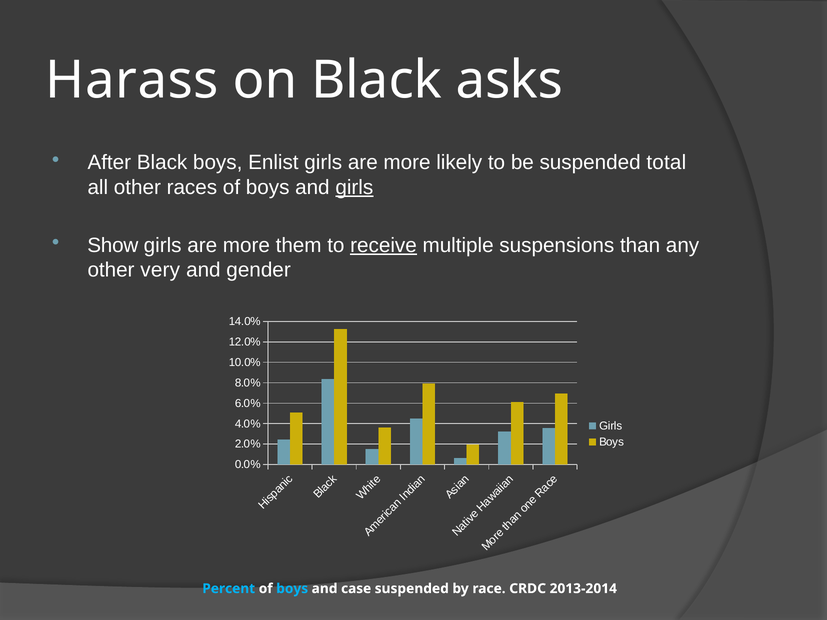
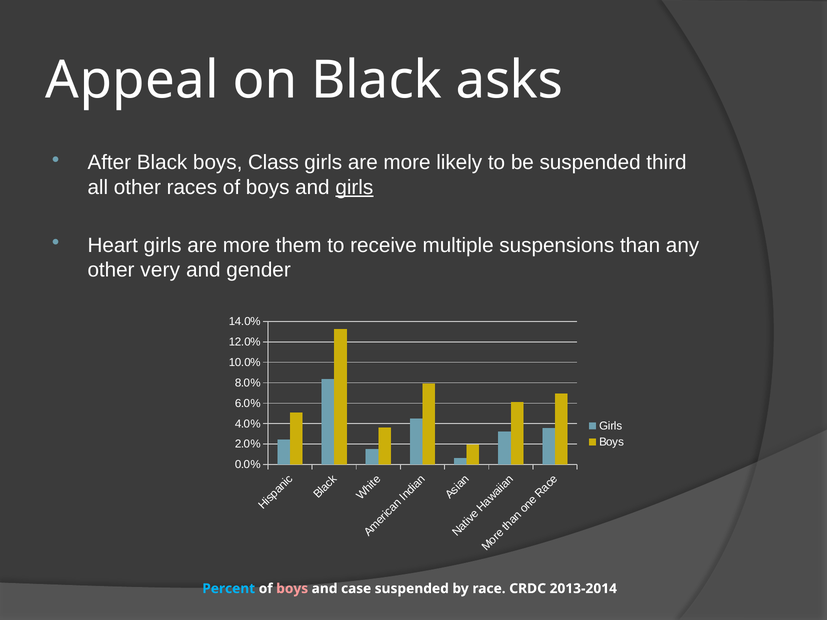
Harass: Harass -> Appeal (132, 80)
Enlist: Enlist -> Class (273, 163)
total: total -> third (666, 163)
Show: Show -> Heart (113, 245)
receive underline: present -> none (383, 245)
boys colour: light blue -> pink (292, 589)
